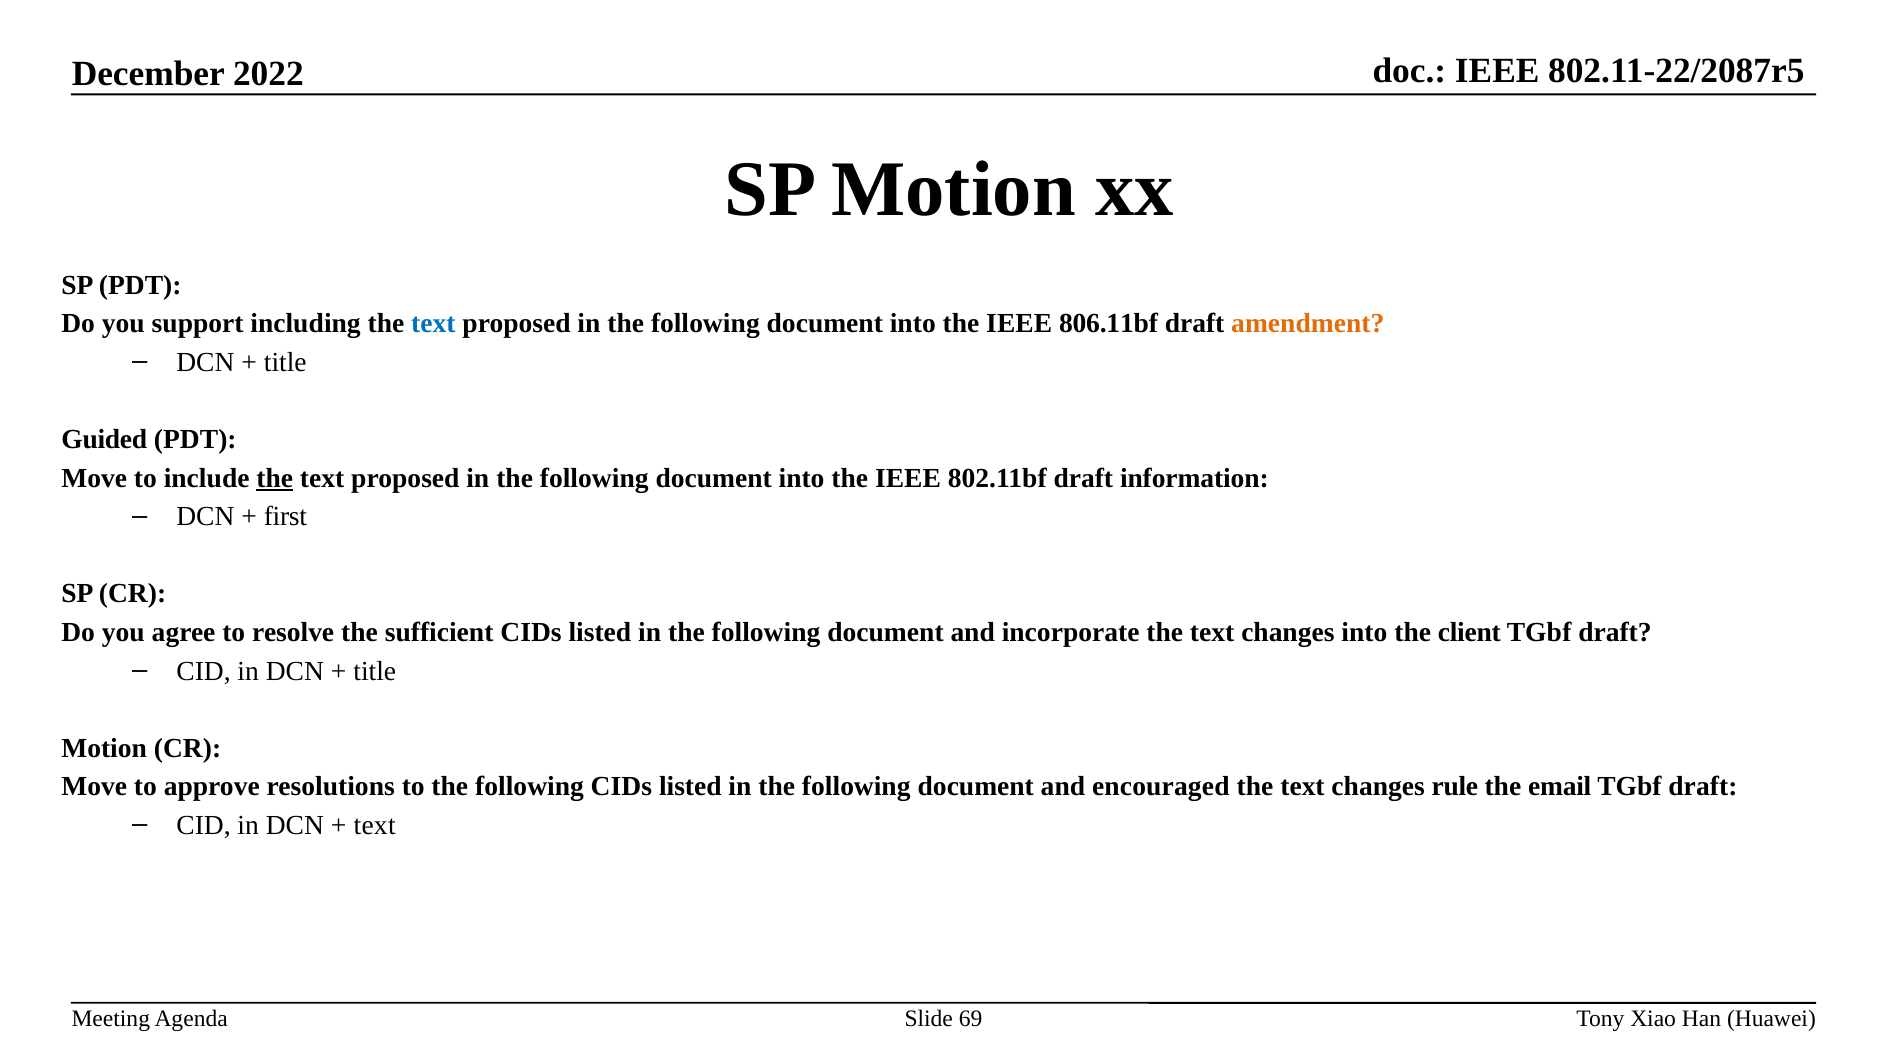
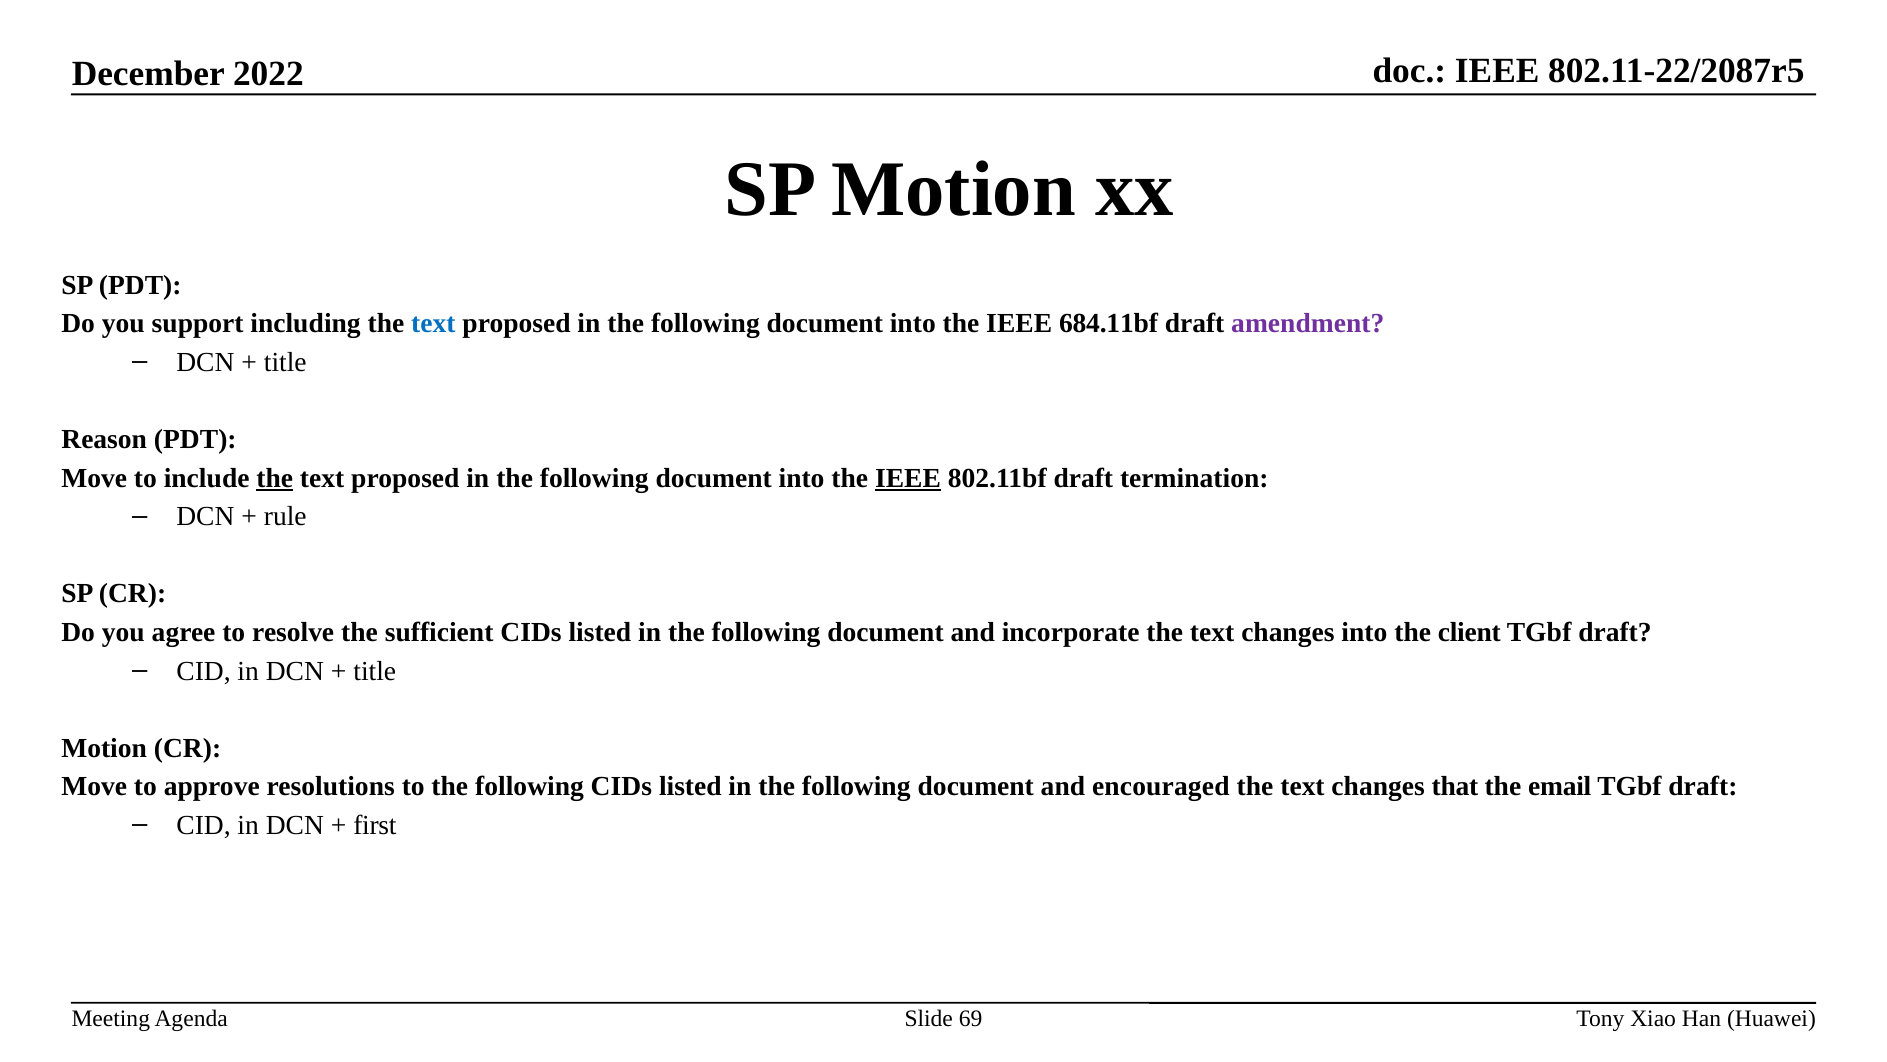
806.11bf: 806.11bf -> 684.11bf (1108, 324)
amendment colour: orange -> purple (1308, 324)
Guided: Guided -> Reason (104, 439)
IEEE underline: none -> present (908, 478)
information: information -> termination (1194, 478)
first: first -> rule (285, 516)
rule: rule -> that (1455, 786)
text: text -> first (375, 825)
